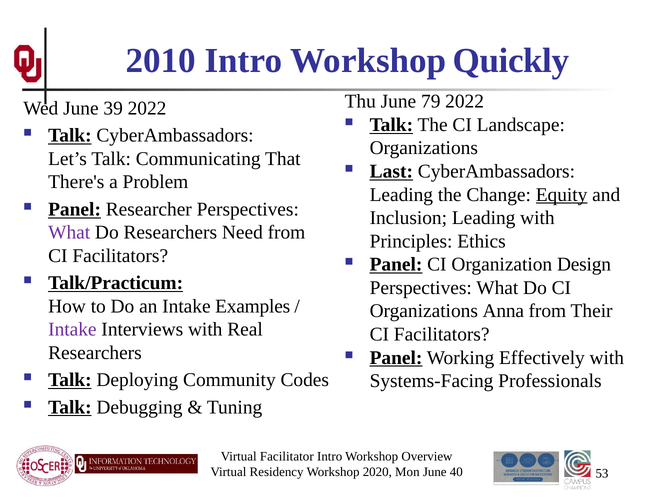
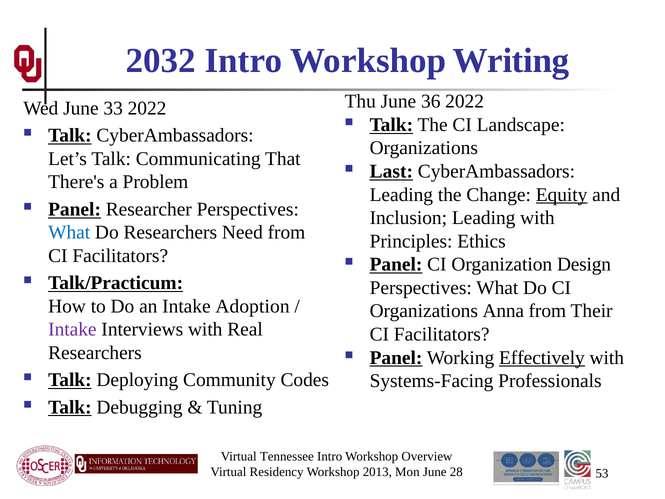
2010: 2010 -> 2032 (161, 61)
Quickly: Quickly -> Writing (511, 61)
79: 79 -> 36 (431, 101)
39: 39 -> 33 (113, 108)
What colour: purple -> blue (69, 232)
Examples: Examples -> Adoption (253, 306)
Effectively underline: none -> present (542, 357)
Facilitator: Facilitator -> Tennessee (287, 456)
2020: 2020 -> 2013 (377, 472)
40: 40 -> 28 (456, 472)
